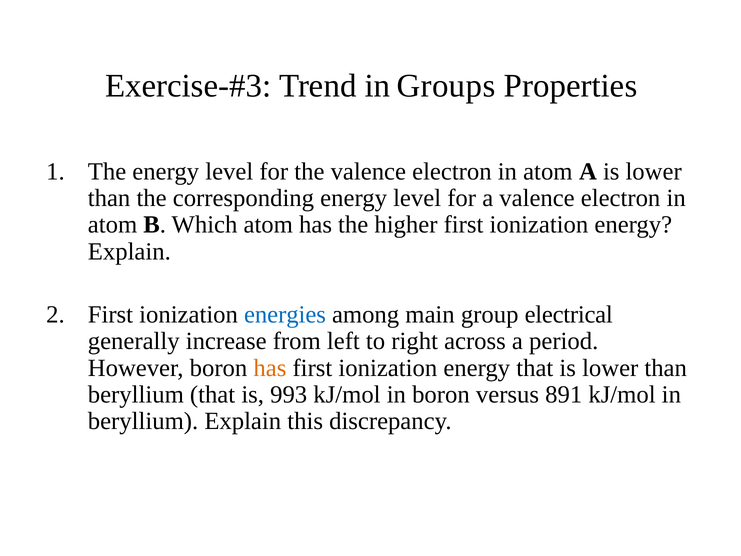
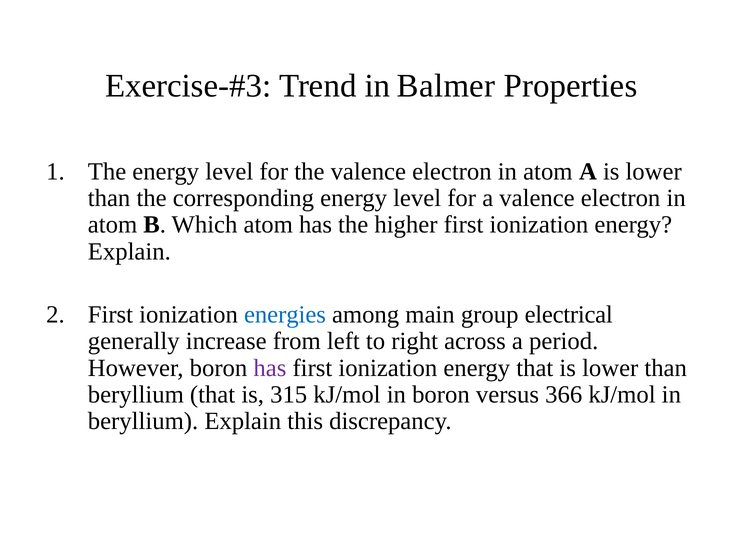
Groups: Groups -> Balmer (446, 86)
has colour: orange -> purple (270, 368)
993: 993 -> 315 (289, 394)
891: 891 -> 366 (564, 394)
